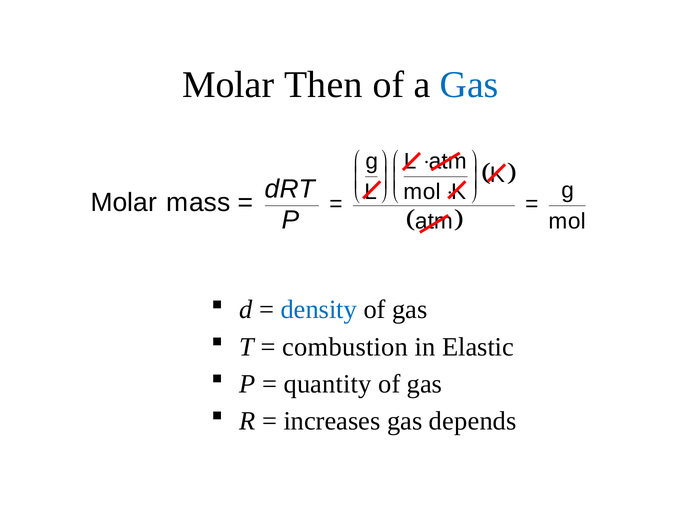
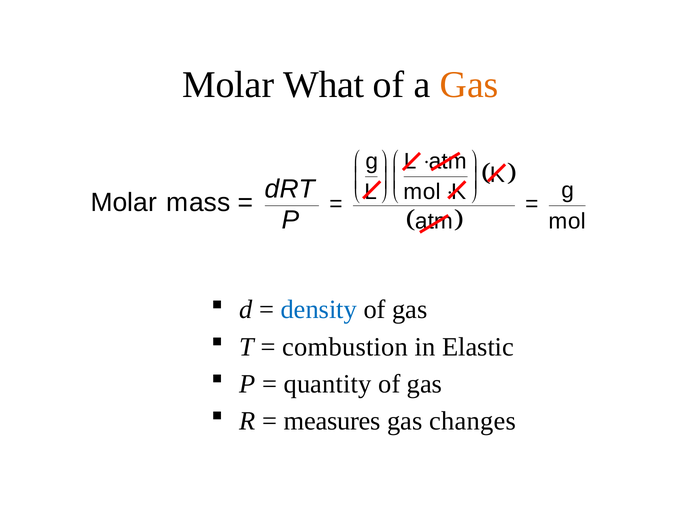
Then: Then -> What (324, 85)
Gas colour: blue -> orange (469, 85)
increases: increases -> measures (332, 422)
depends: depends -> changes (473, 422)
